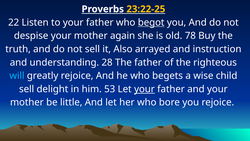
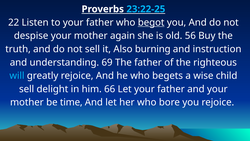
23:22-25 colour: yellow -> light blue (146, 9)
78: 78 -> 56 (190, 36)
arrayed: arrayed -> burning (153, 49)
28: 28 -> 69 (107, 62)
53: 53 -> 66 (110, 89)
your underline: present -> none (144, 89)
little: little -> time (71, 102)
